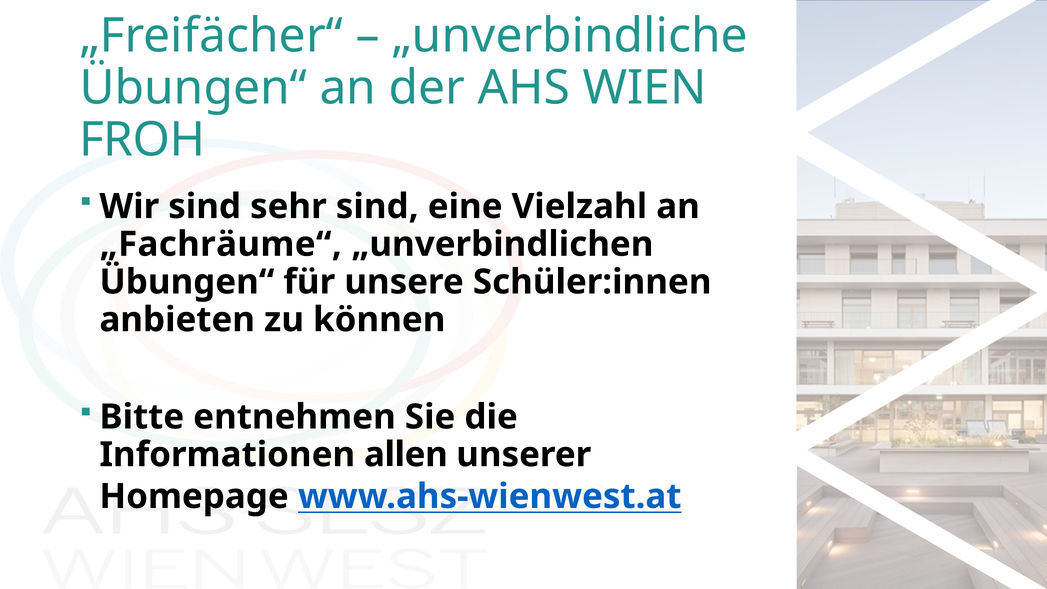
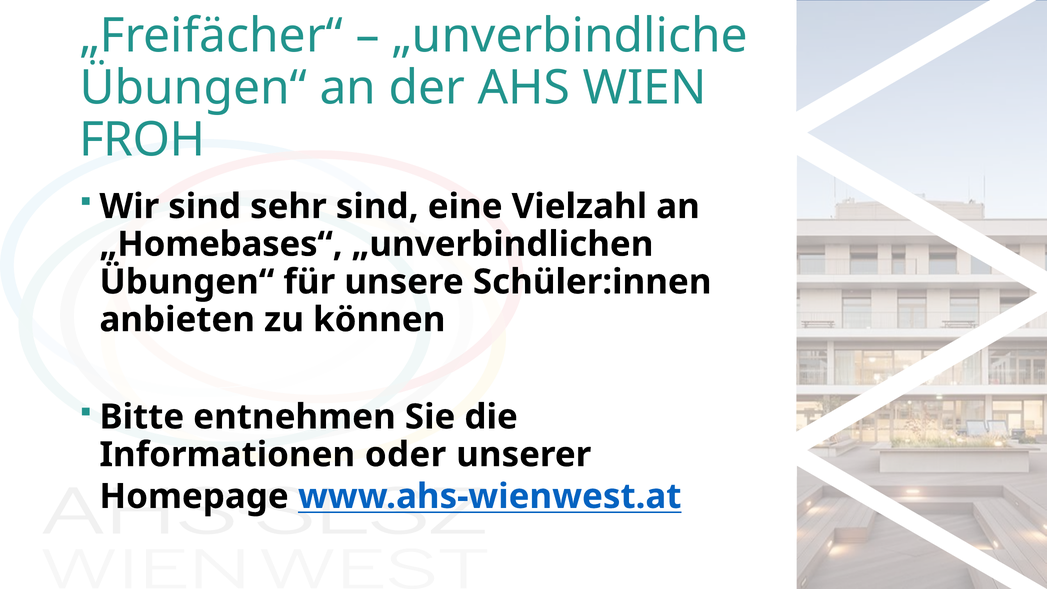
„Fachräume“: „Fachräume“ -> „Homebases“ (221, 244)
allen: allen -> oder (406, 455)
